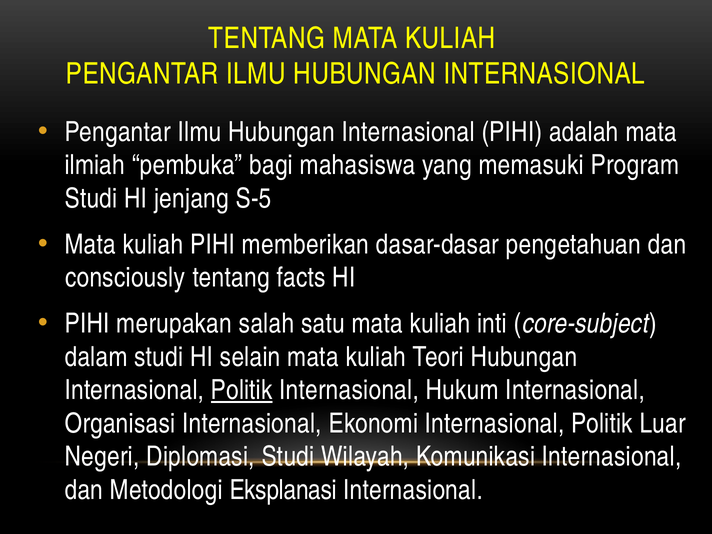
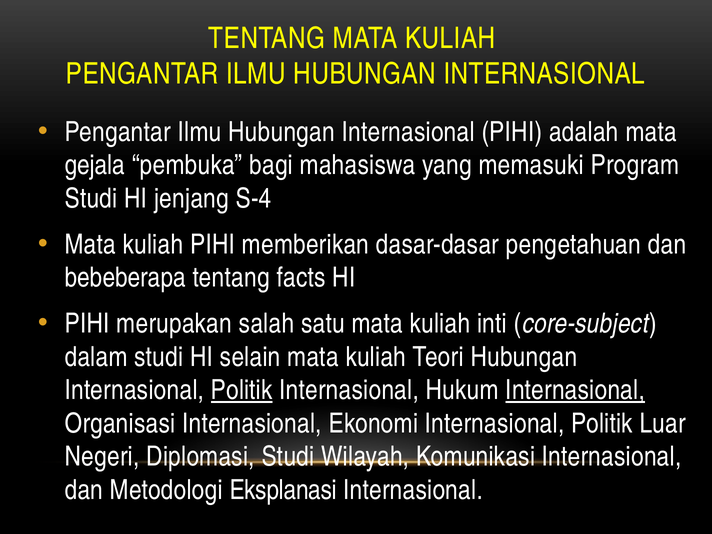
ilmiah: ilmiah -> gejala (95, 165)
S-5: S-5 -> S-4 (254, 199)
consciously: consciously -> bebeberapa (125, 278)
Internasional underline: none -> present (575, 390)
